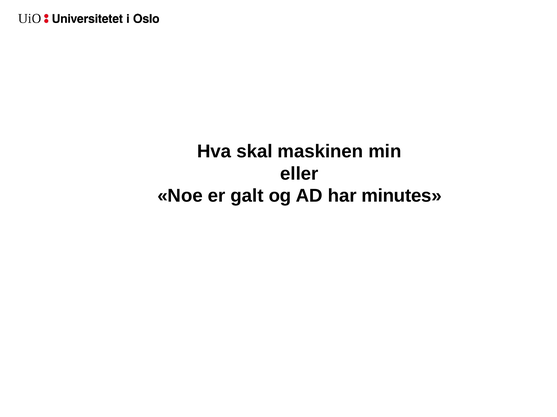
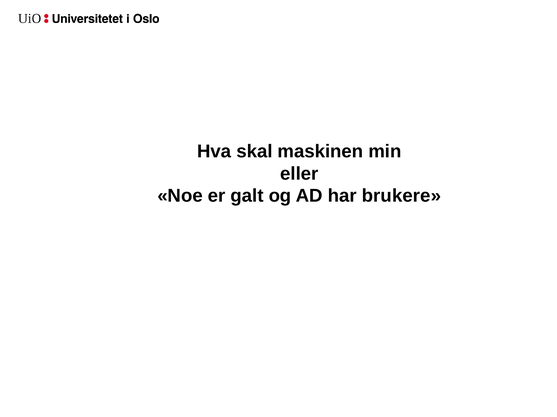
minutes: minutes -> brukere (401, 196)
